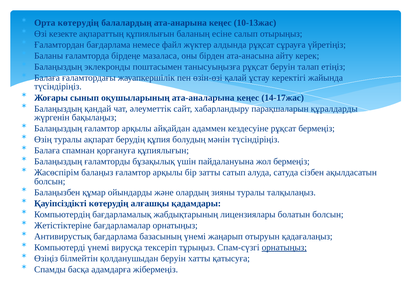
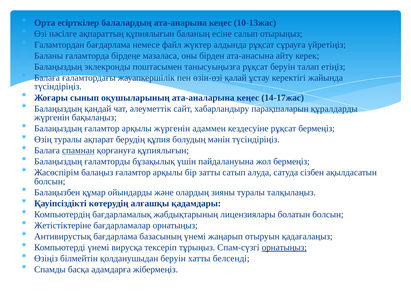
Орта көтерудің: көтерудің -> есірткілер (78, 23)
кезекте: кезекте -> нәсілге (63, 34)
арқылы айқайдан: айқайдан -> жүргенін (172, 129)
спамнан underline: none -> present (78, 151)
қатысуға: қатысуға -> белсенді (231, 259)
